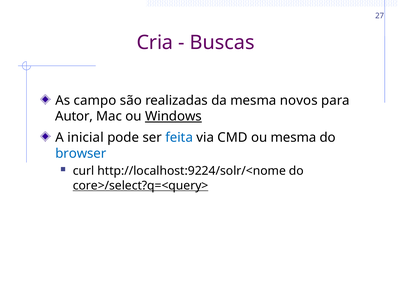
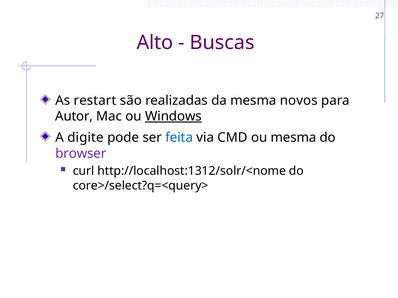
Cria: Cria -> Alto (155, 43)
campo: campo -> restart (95, 101)
inicial: inicial -> digite (85, 138)
browser colour: blue -> purple (81, 154)
http://localhost:9224/solr/<nome: http://localhost:9224/solr/<nome -> http://localhost:1312/solr/<nome (192, 171)
core>/select?q=<query> underline: present -> none (141, 186)
